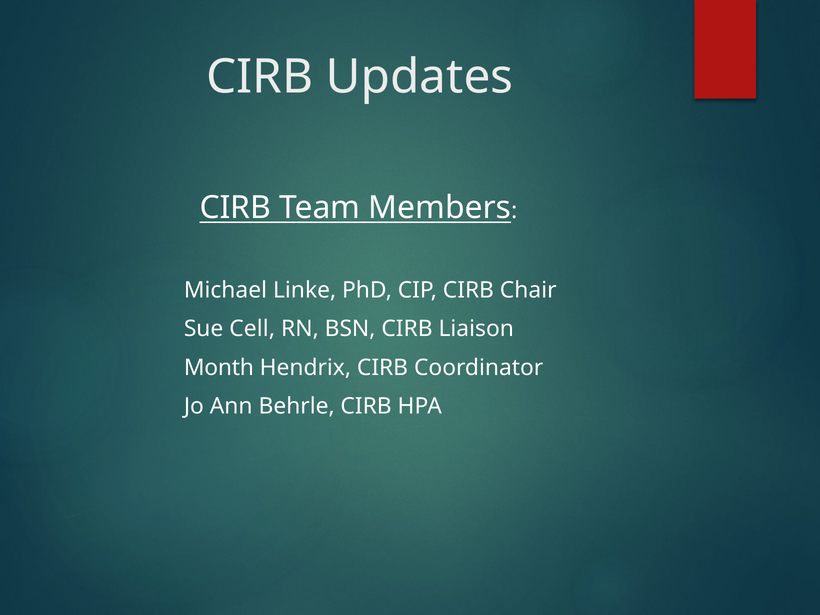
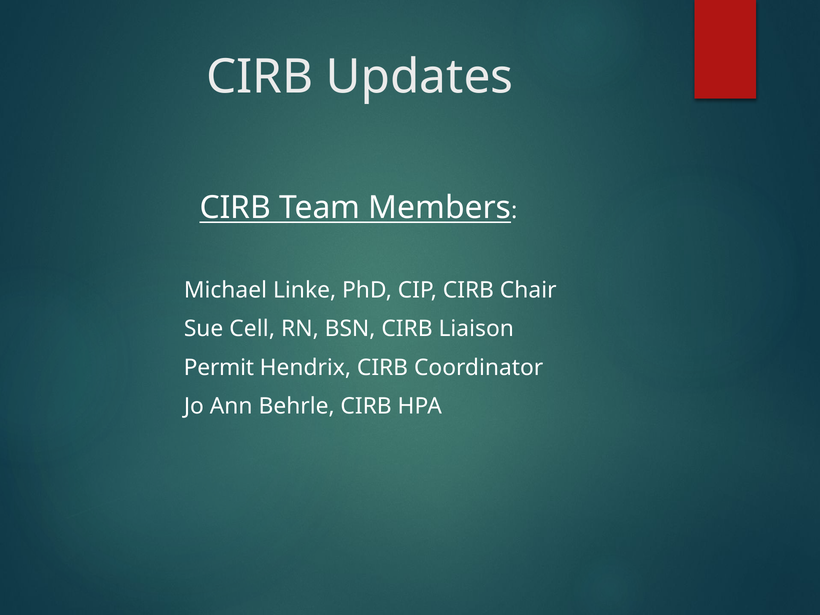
Month: Month -> Permit (219, 368)
